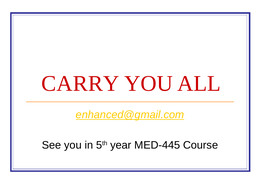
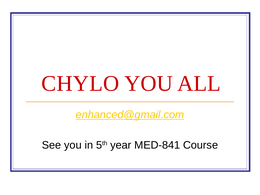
CARRY: CARRY -> CHYLO (80, 84)
MED-445: MED-445 -> MED-841 (157, 145)
